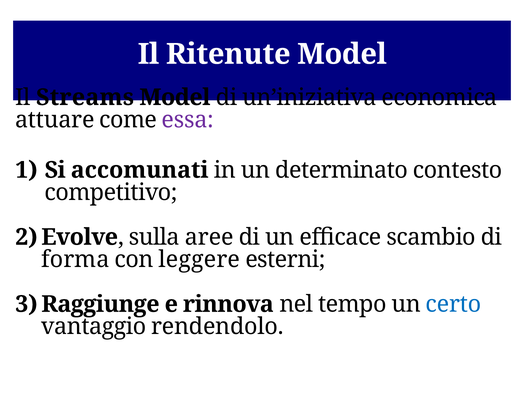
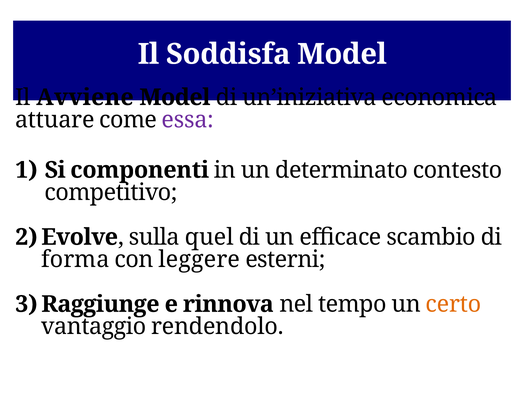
Ritenute: Ritenute -> Soddisfa (228, 54)
Streams: Streams -> Avviene (85, 97)
accomunati: accomunati -> componenti (140, 170)
aree: aree -> quel (209, 237)
certo colour: blue -> orange (453, 304)
